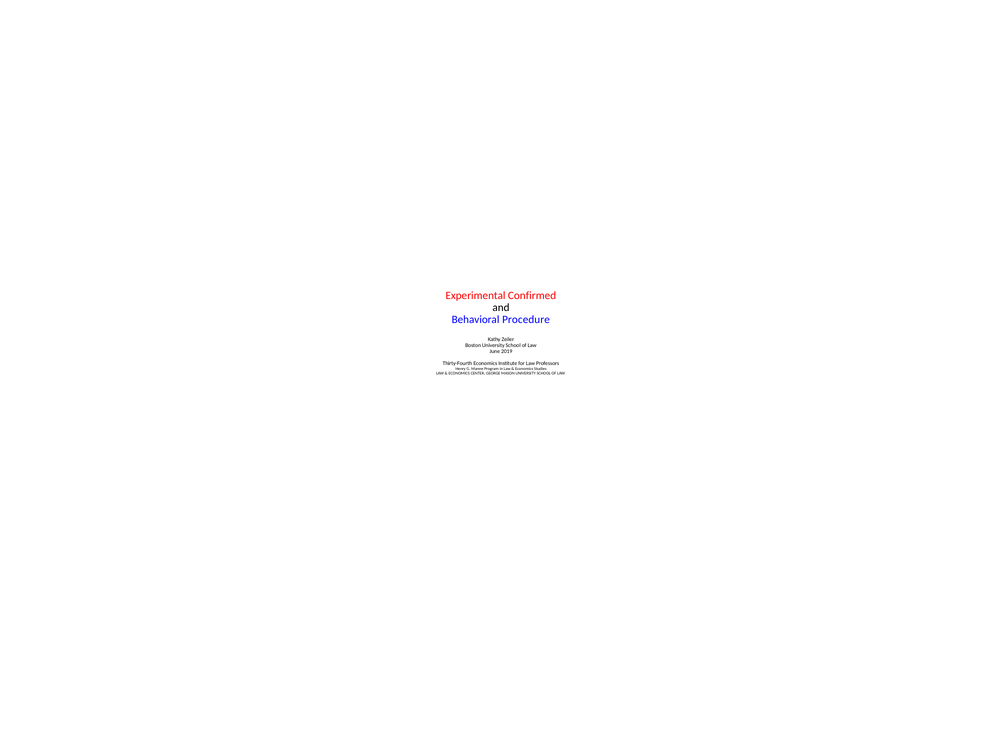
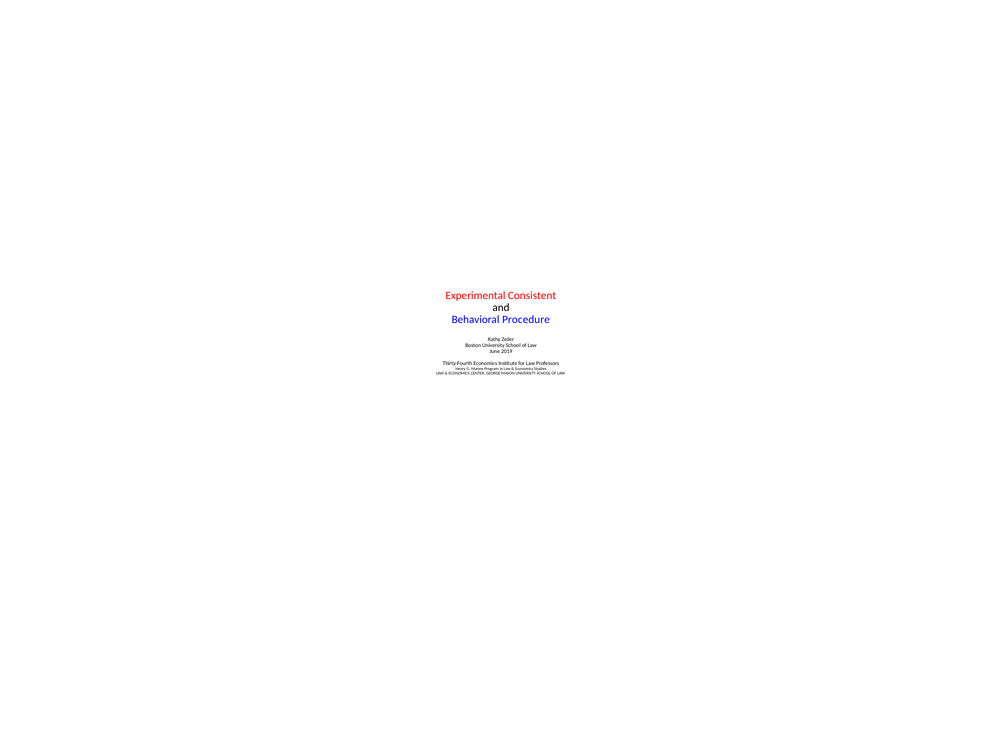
Confirmed: Confirmed -> Consistent (532, 296)
